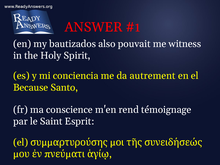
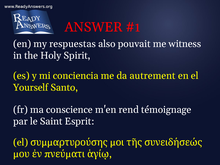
bautizados: bautizados -> respuestas (73, 44)
Because: Because -> Yourself (31, 87)
